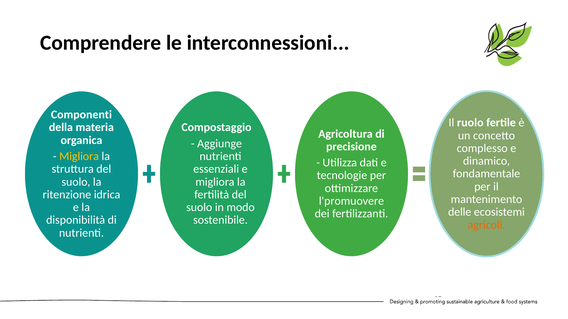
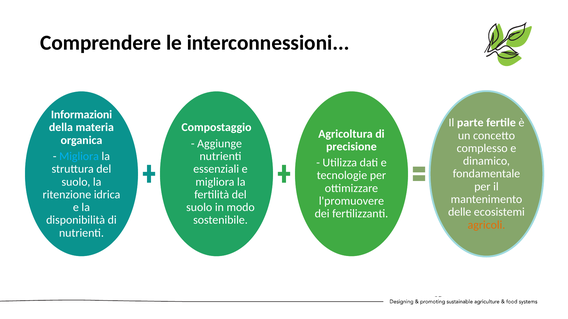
Componenti: Componenti -> Informazioni (82, 115)
ruolo: ruolo -> parte (470, 123)
Migliora colour: yellow -> light blue (79, 156)
